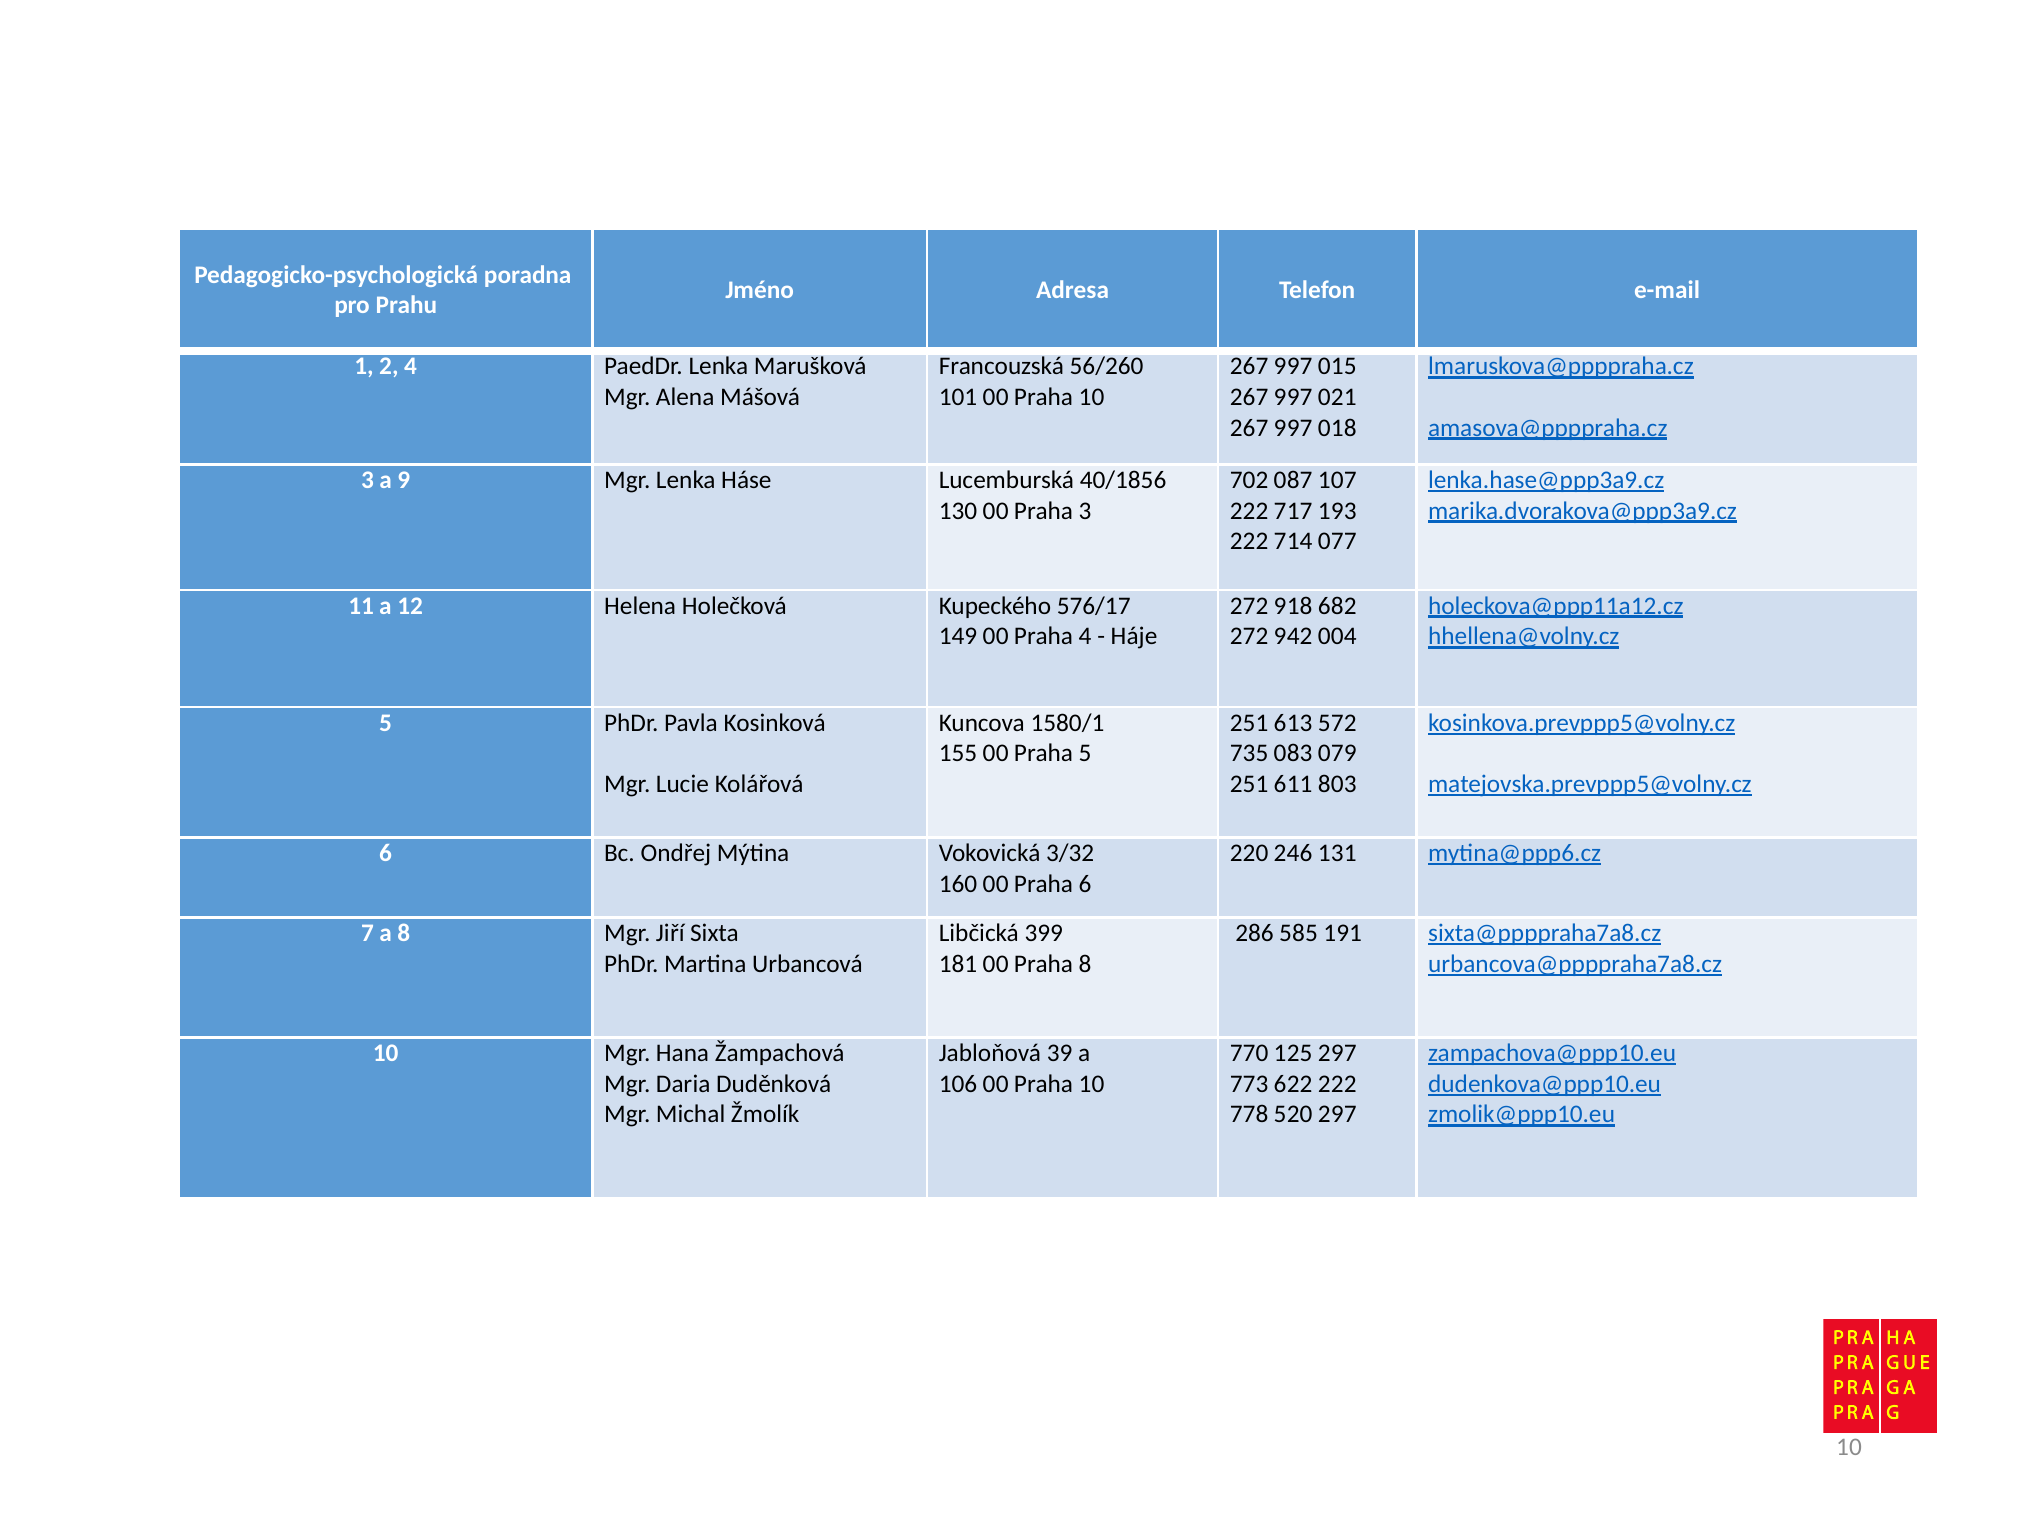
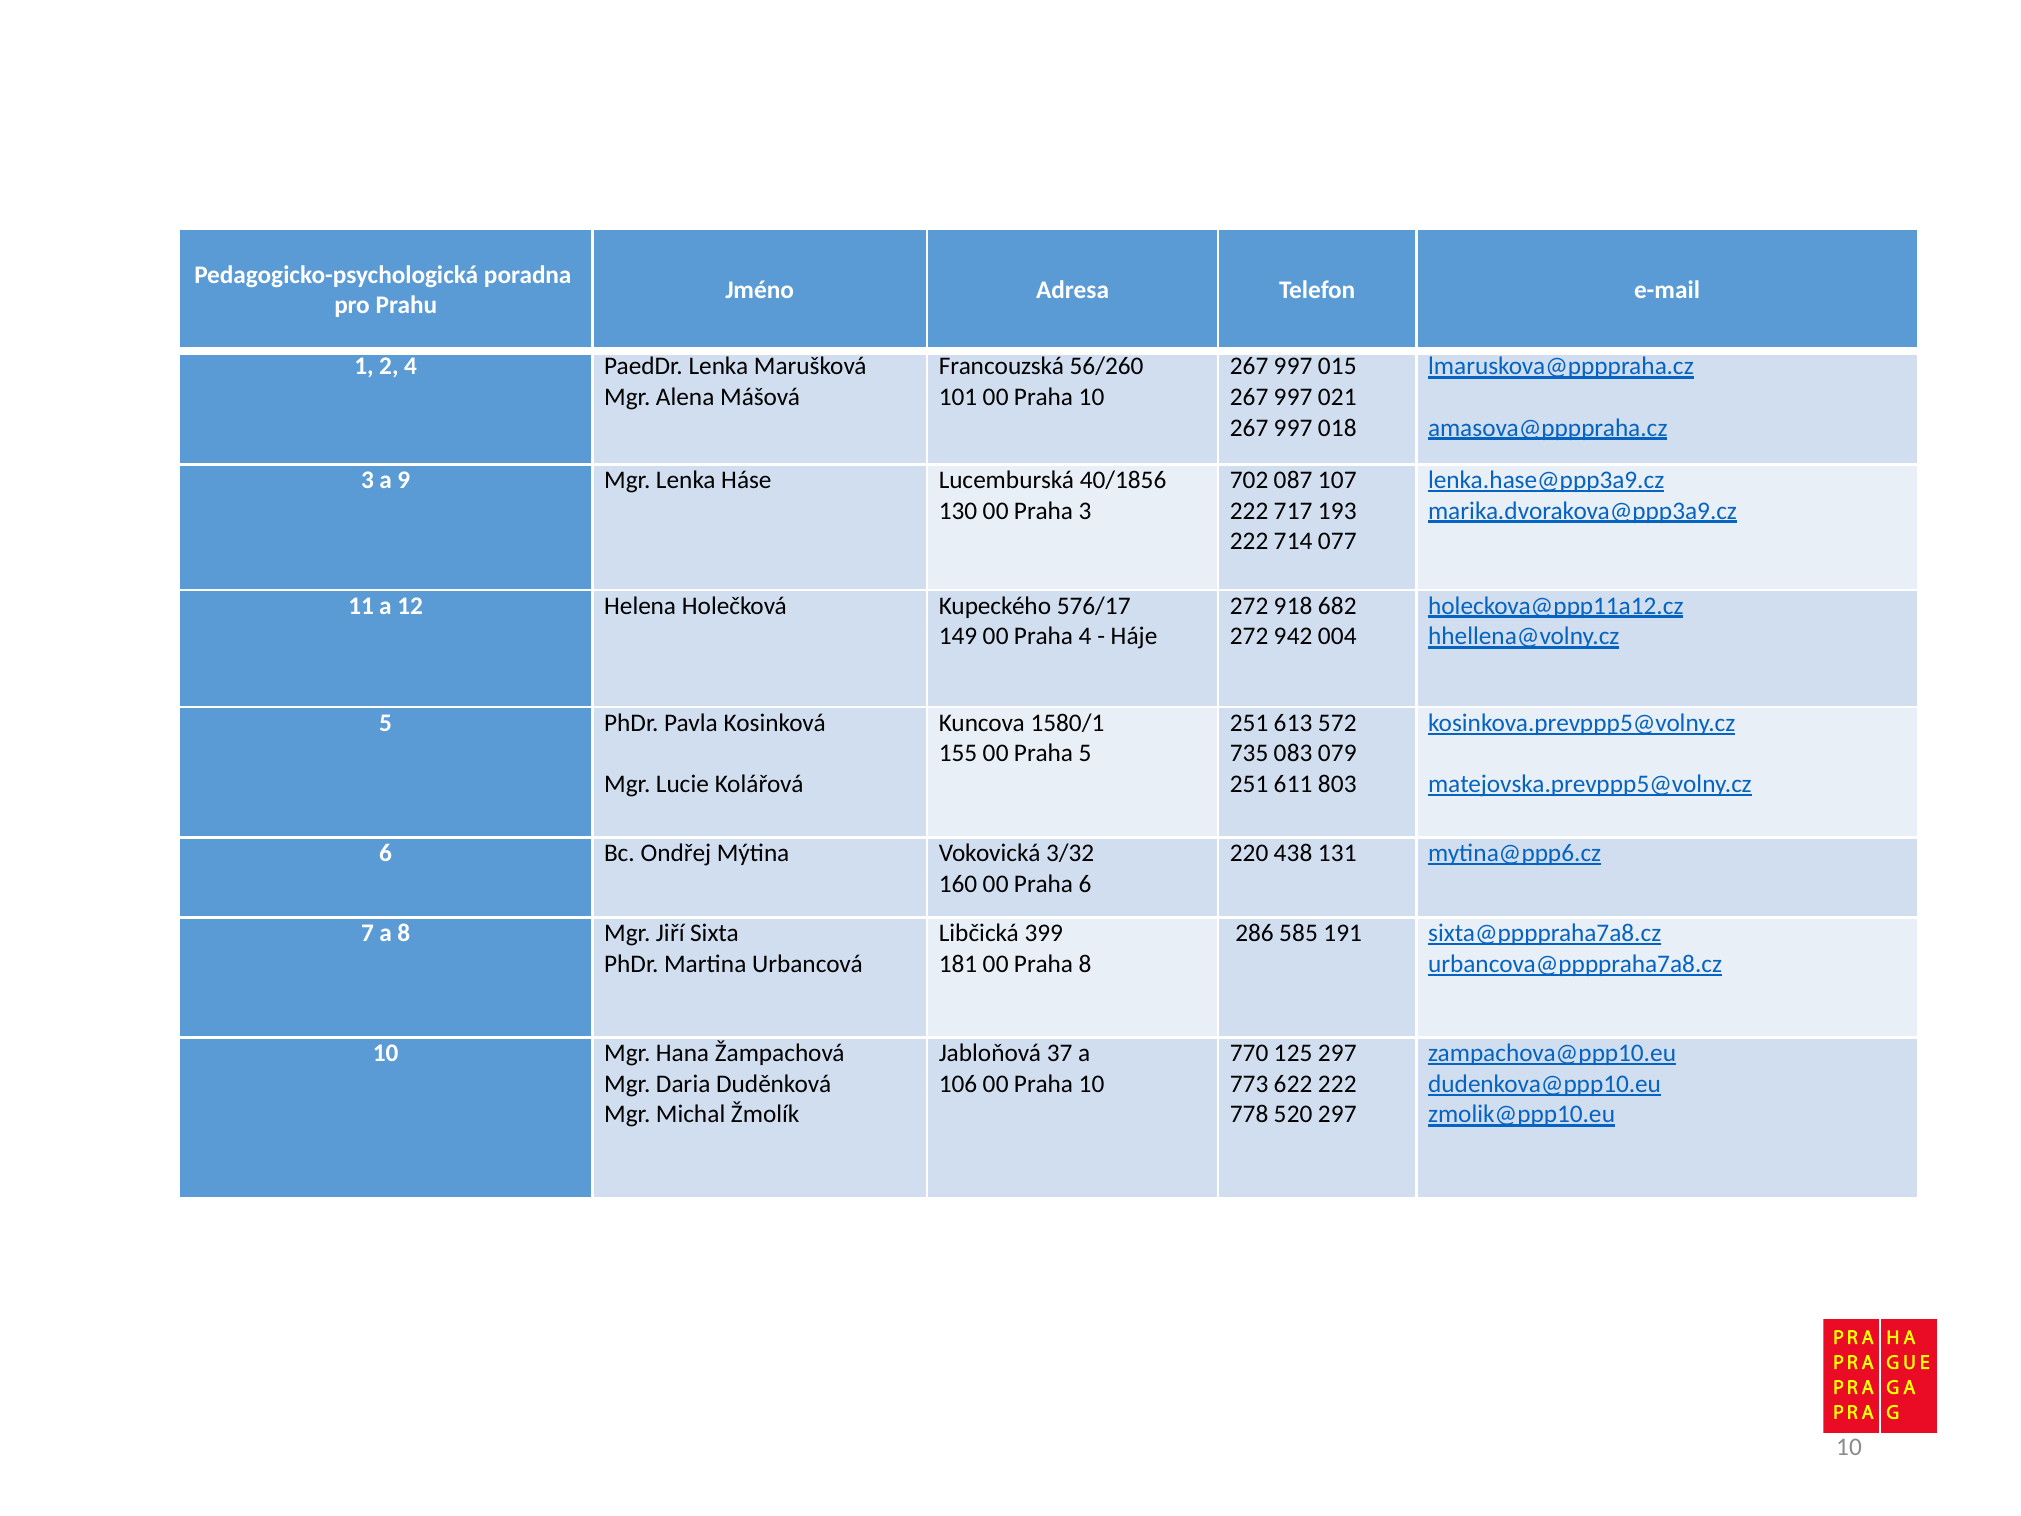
246: 246 -> 438 (1293, 853)
39: 39 -> 37 (1060, 1053)
